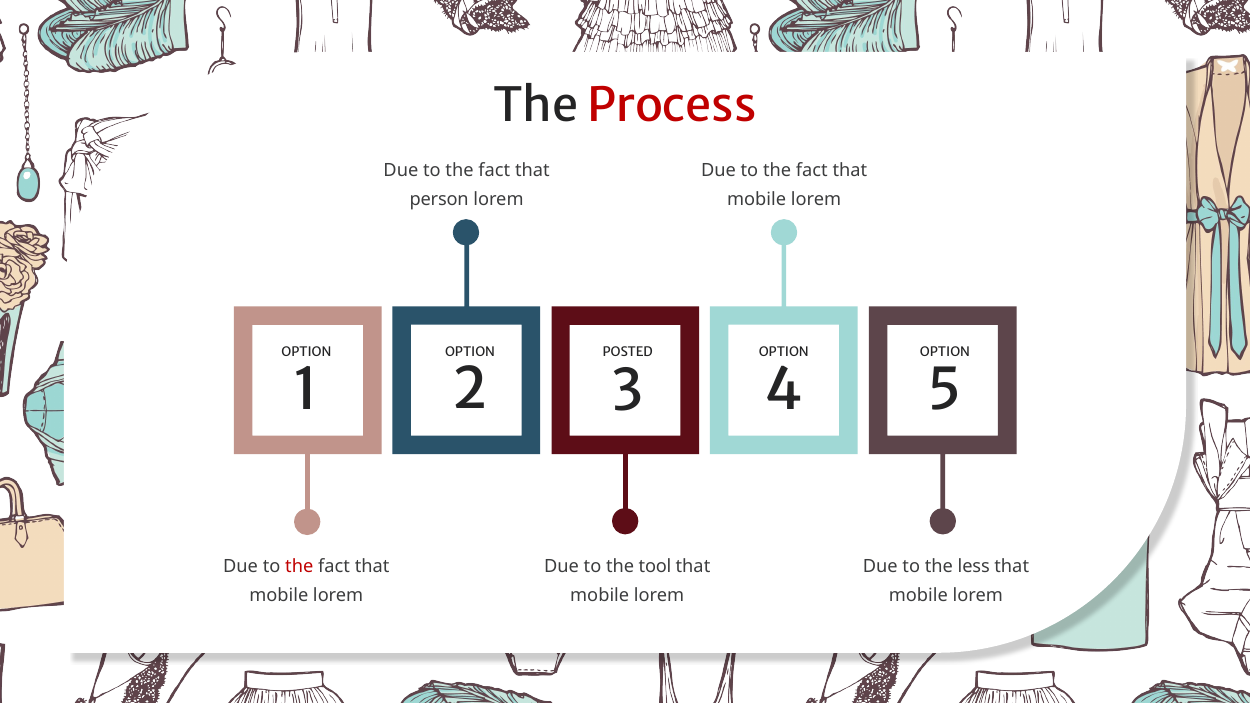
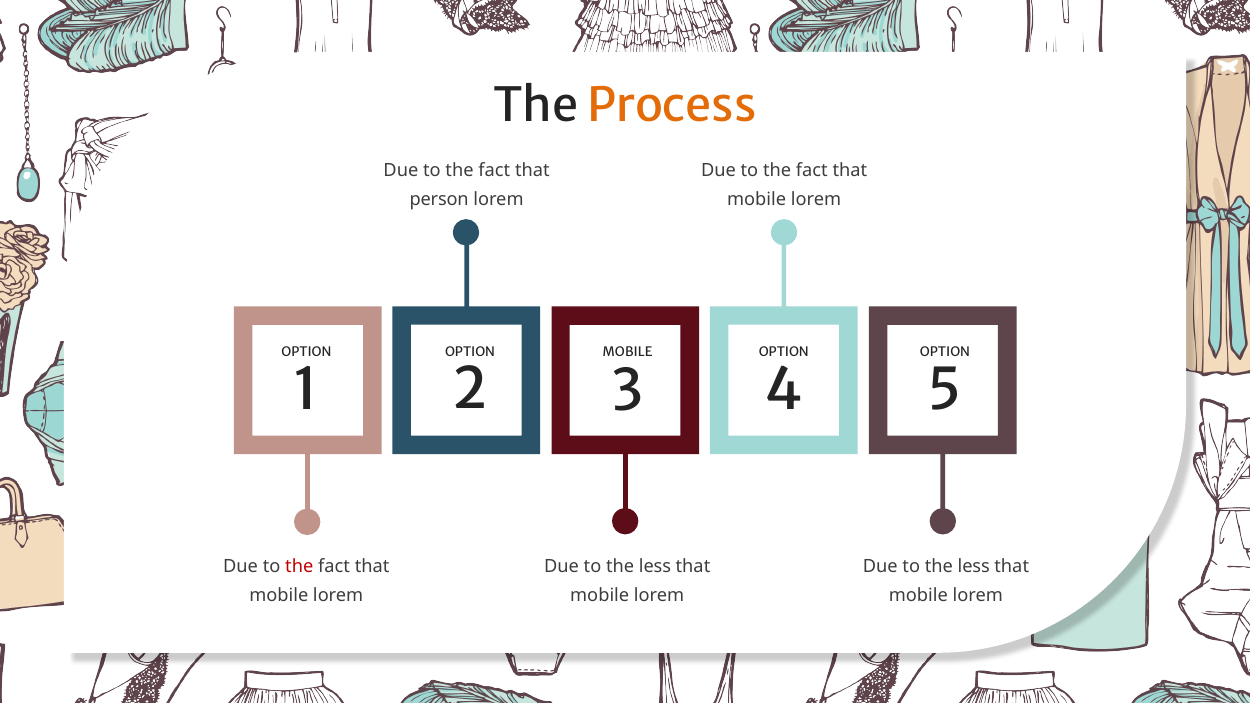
Process colour: red -> orange (672, 106)
POSTED: POSTED -> MOBILE (628, 352)
tool: tool -> less (655, 567)
